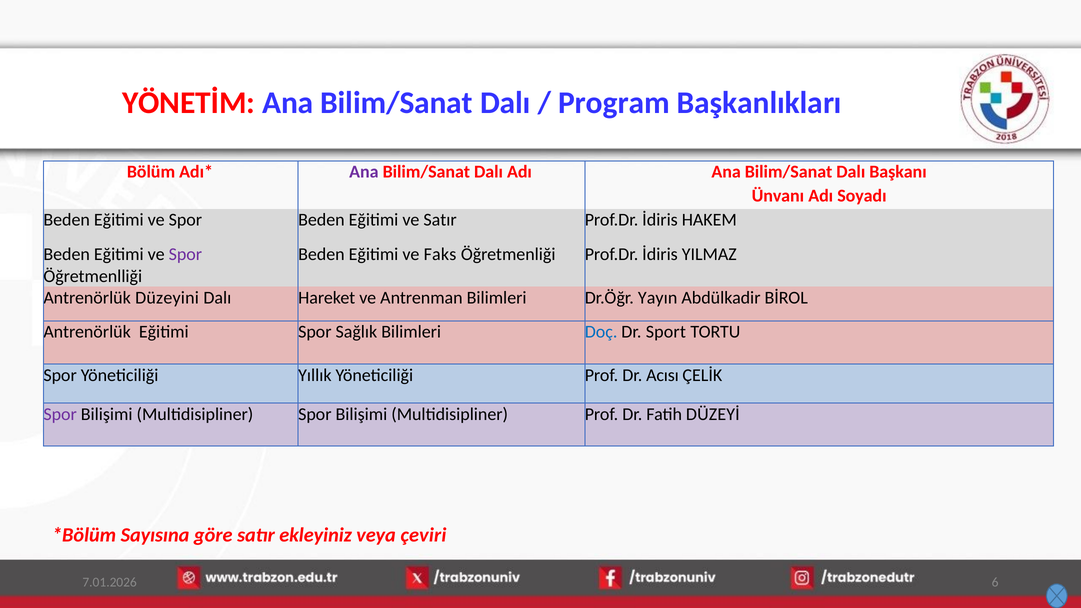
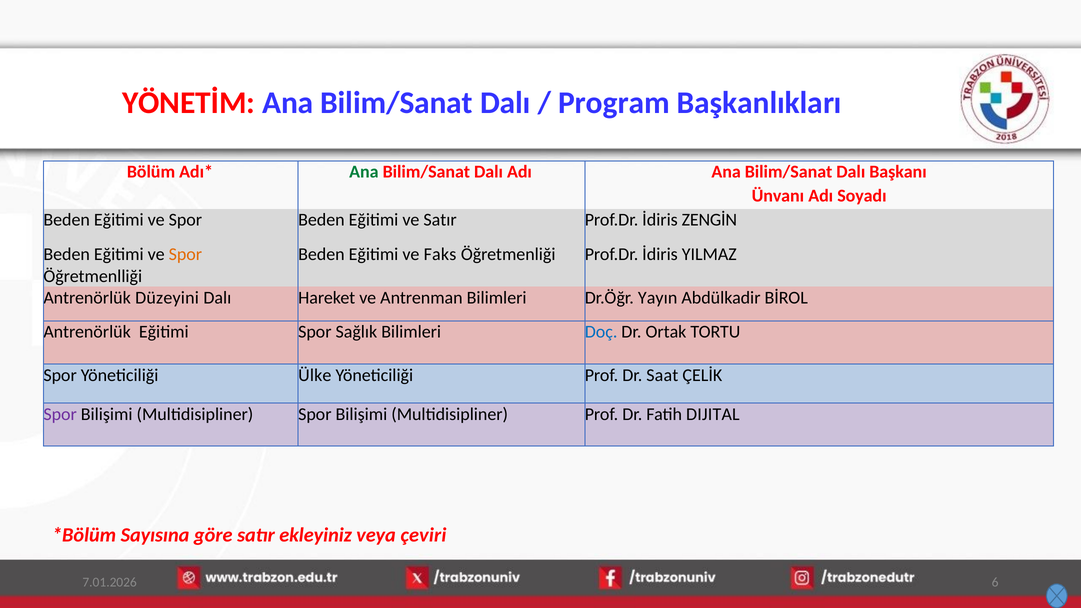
Ana colour: purple -> green (364, 172)
HAKEM: HAKEM -> ZENGİN (709, 220)
Spor colour: purple -> orange (185, 254)
Sport: Sport -> Ortak (666, 332)
Yıllık: Yıllık -> Ülke (315, 375)
Acısı: Acısı -> Saat (662, 375)
DÜZEYİ: DÜZEYİ -> DIJITAL (713, 414)
